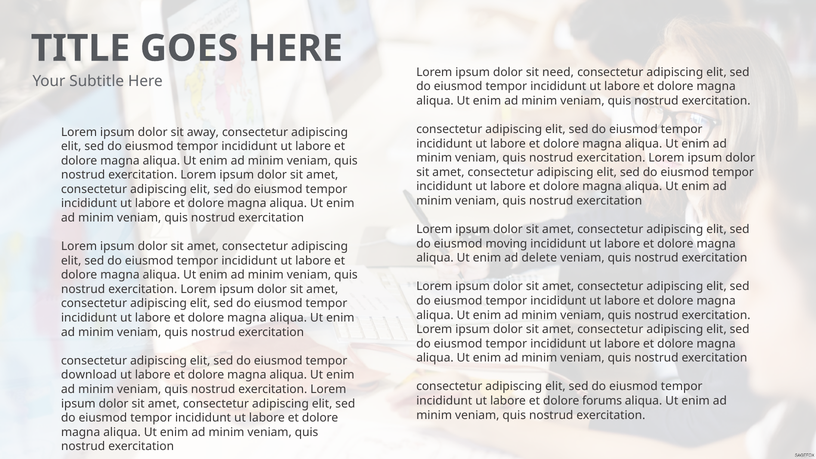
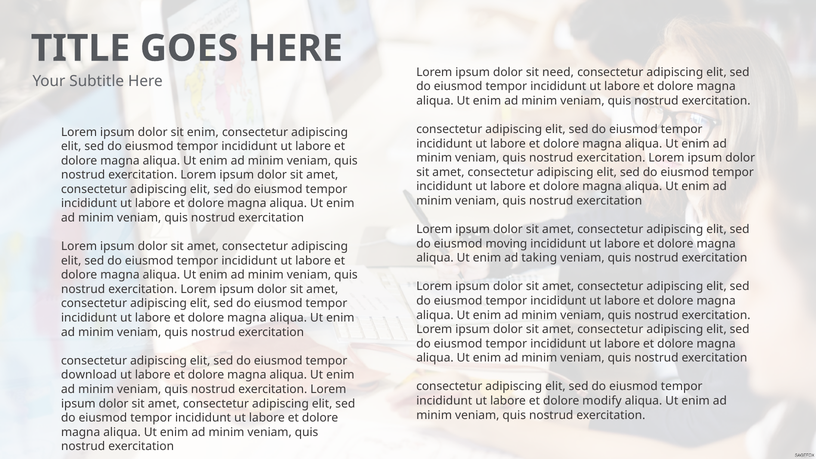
sit away: away -> enim (203, 132)
delete: delete -> taking (539, 258)
forums: forums -> modify (602, 401)
